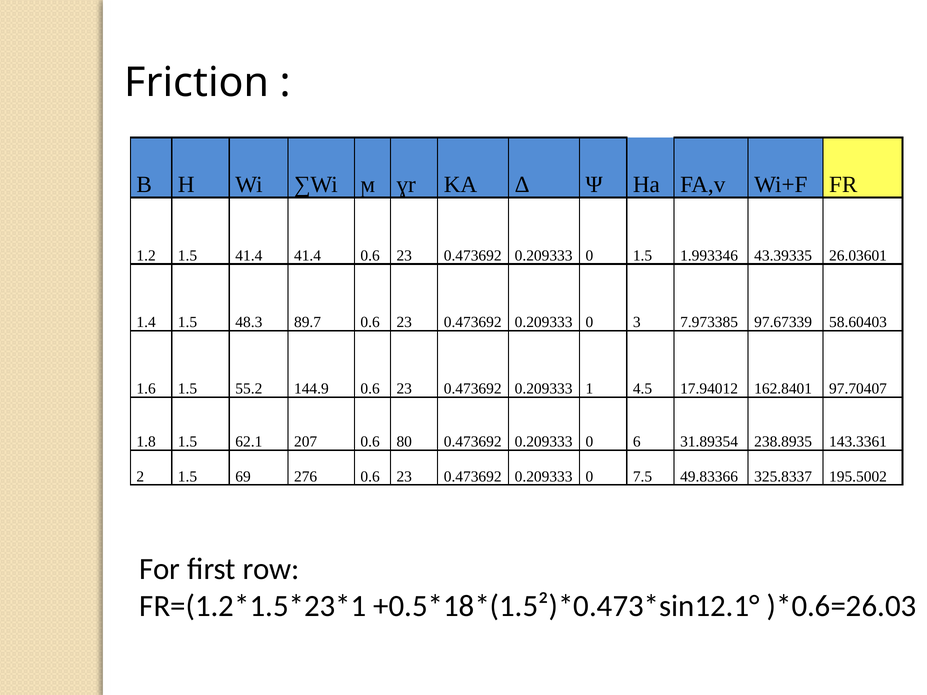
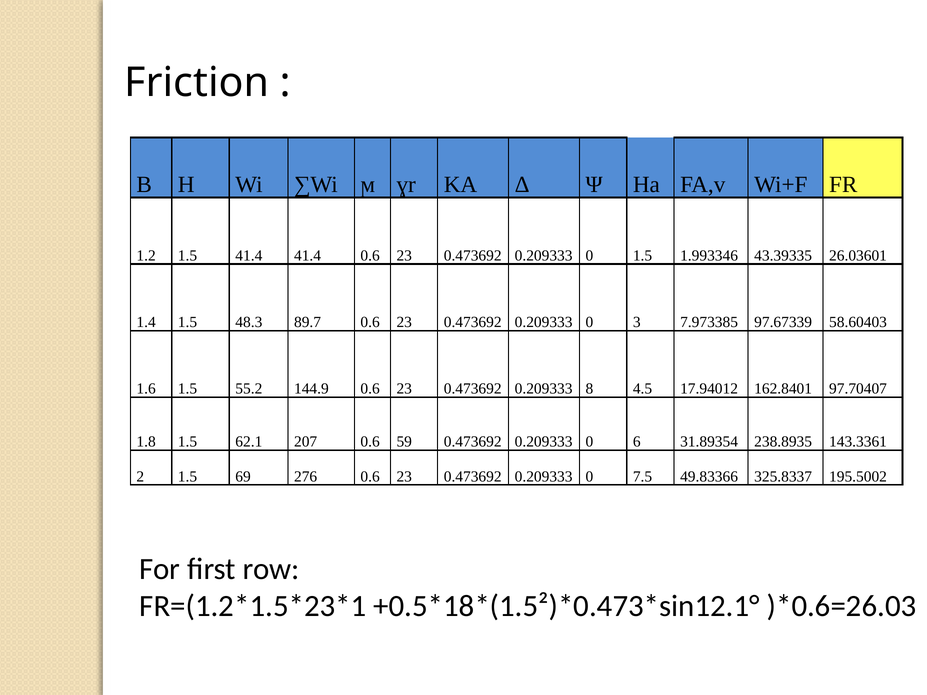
1: 1 -> 8 (589, 389)
80: 80 -> 59 (404, 442)
